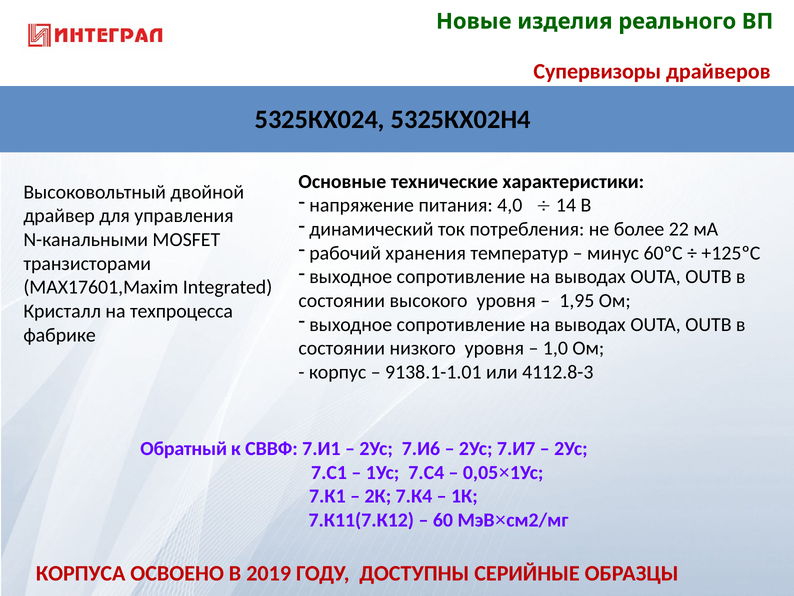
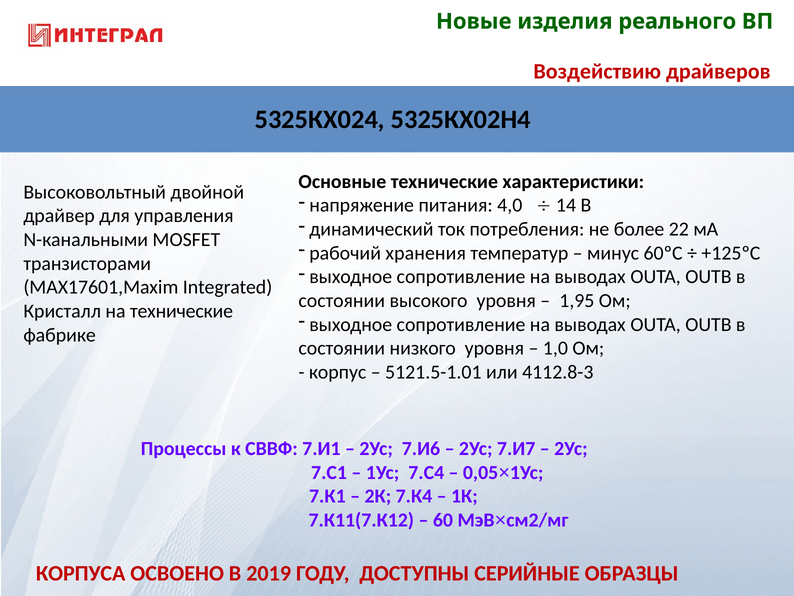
Супервизоры: Супервизоры -> Воздействию (597, 72)
на техпроцесса: техпроцесса -> технические (182, 311)
9138.1-1.01: 9138.1-1.01 -> 5121.5-1.01 (433, 372)
Обратный: Обратный -> Процессы (184, 448)
